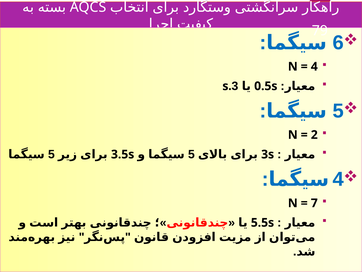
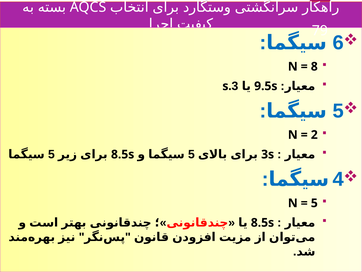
4: 4 -> 8 (314, 66)
0.5s: 0.5s -> 9.5s (266, 86)
3.5s: 3.5s -> 8.5s (123, 154)
7: 7 -> 5 (314, 203)
5.5s: 5.5s -> 8.5s (262, 222)
